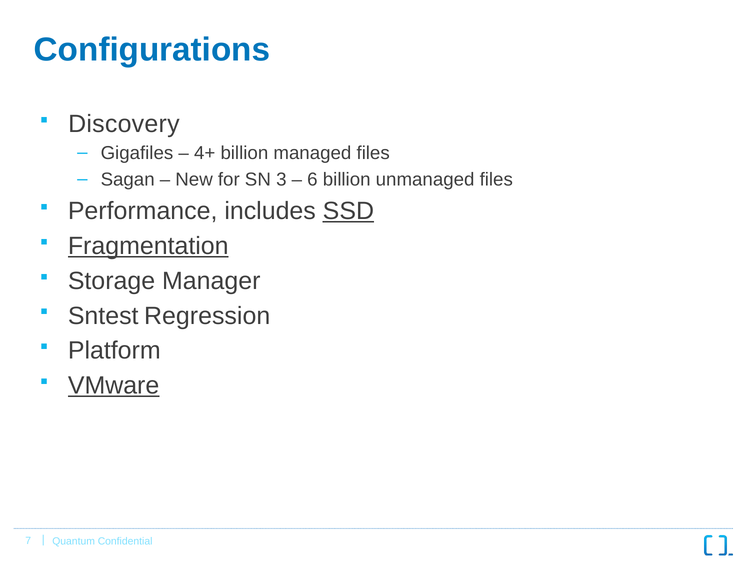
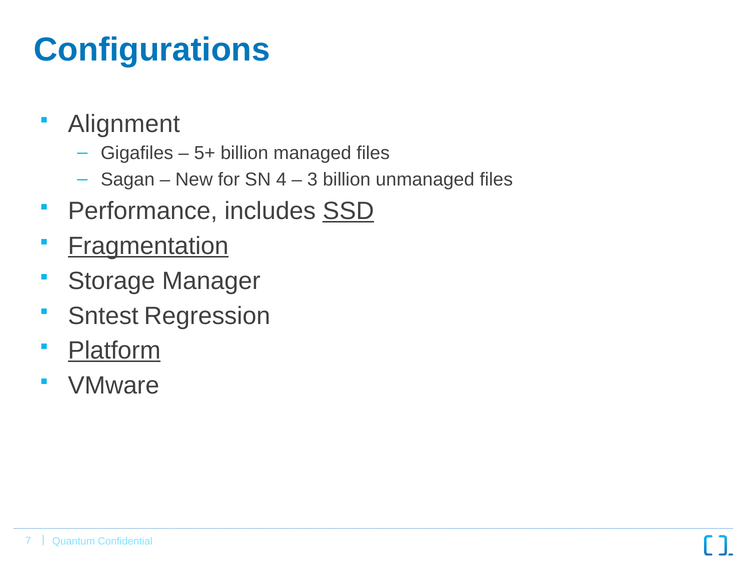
Discovery: Discovery -> Alignment (124, 124)
4+: 4+ -> 5+ (205, 153)
3: 3 -> 4 (281, 180)
6: 6 -> 3 (312, 180)
Platform underline: none -> present (114, 351)
VMware underline: present -> none (114, 386)
